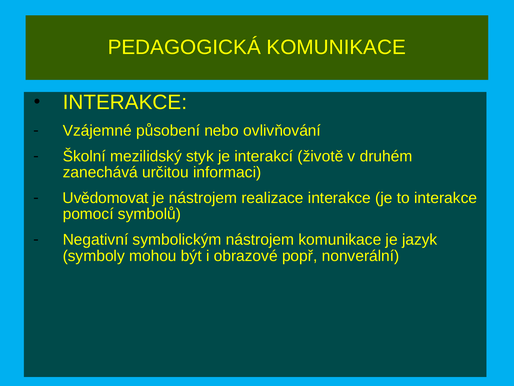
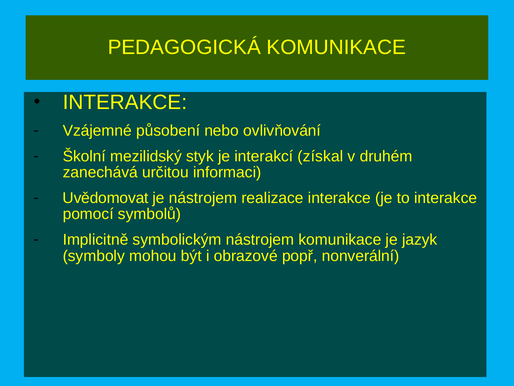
životě: životě -> získal (320, 156)
Negativní: Negativní -> Implicitně (96, 239)
